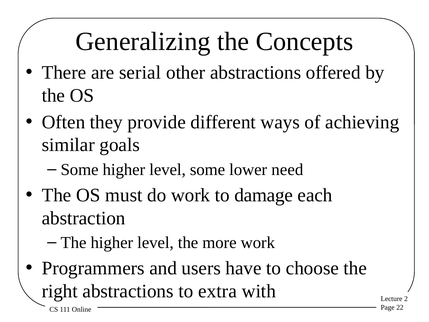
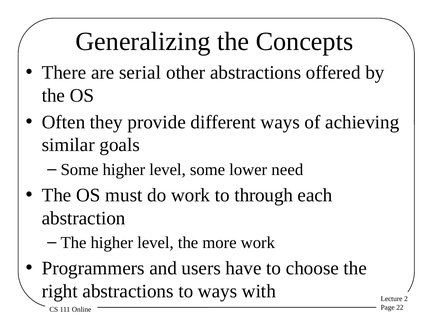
damage: damage -> through (264, 195)
to extra: extra -> ways (218, 291)
